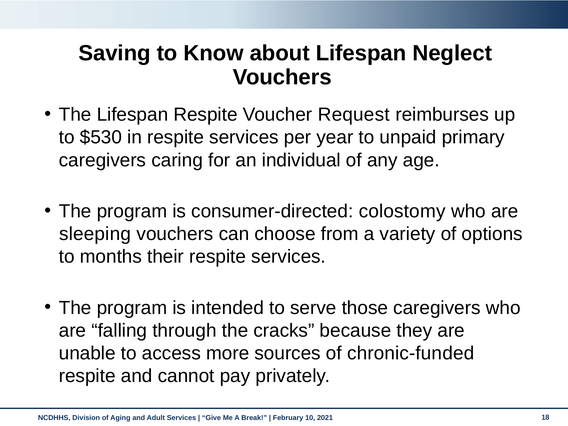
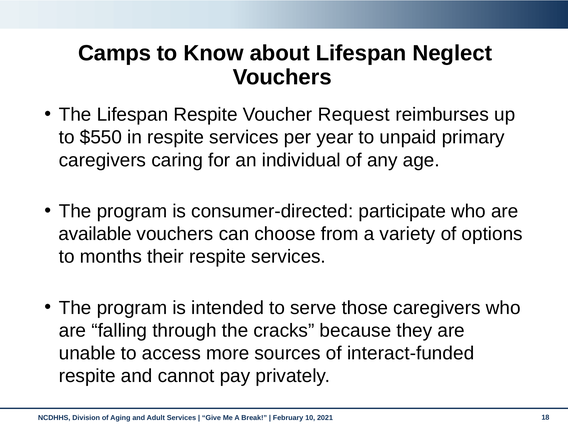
Saving: Saving -> Camps (115, 53)
$530: $530 -> $550 (101, 137)
colostomy: colostomy -> participate (402, 211)
sleeping: sleeping -> available (95, 234)
chronic-funded: chronic-funded -> interact-funded (411, 353)
